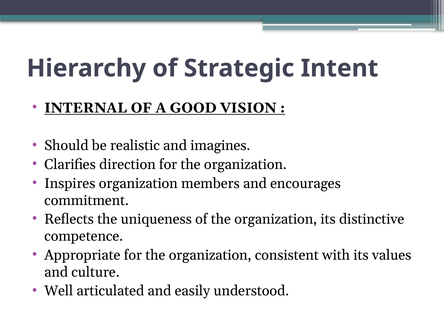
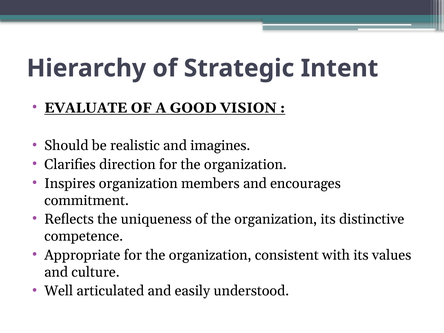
INTERNAL: INTERNAL -> EVALUATE (86, 108)
